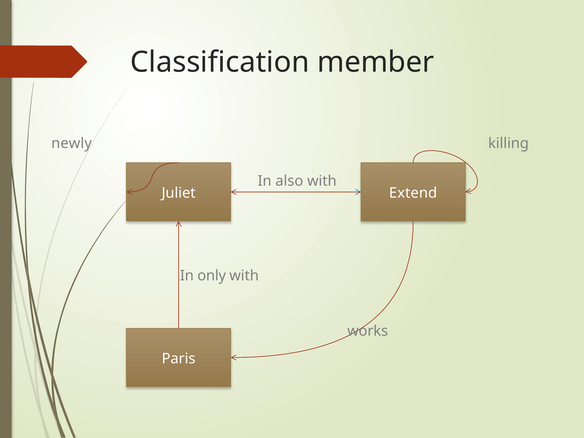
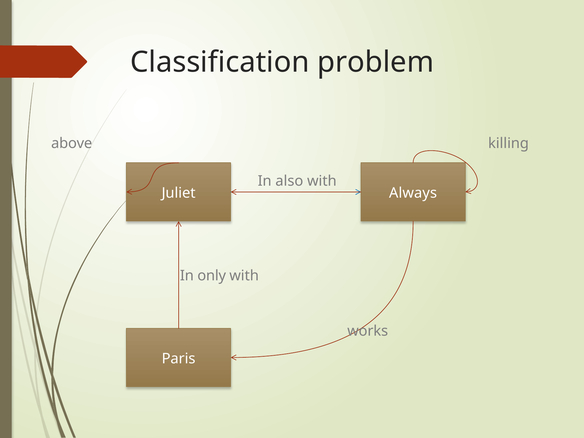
member: member -> problem (376, 62)
newly: newly -> above (72, 143)
Extend: Extend -> Always (413, 193)
